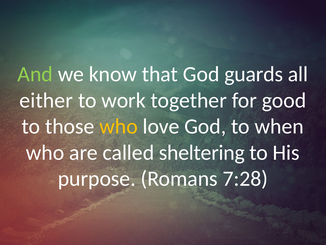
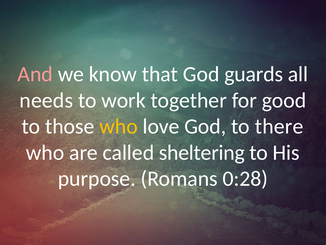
And colour: light green -> pink (35, 74)
either: either -> needs (46, 100)
when: when -> there (279, 126)
7:28: 7:28 -> 0:28 (245, 178)
